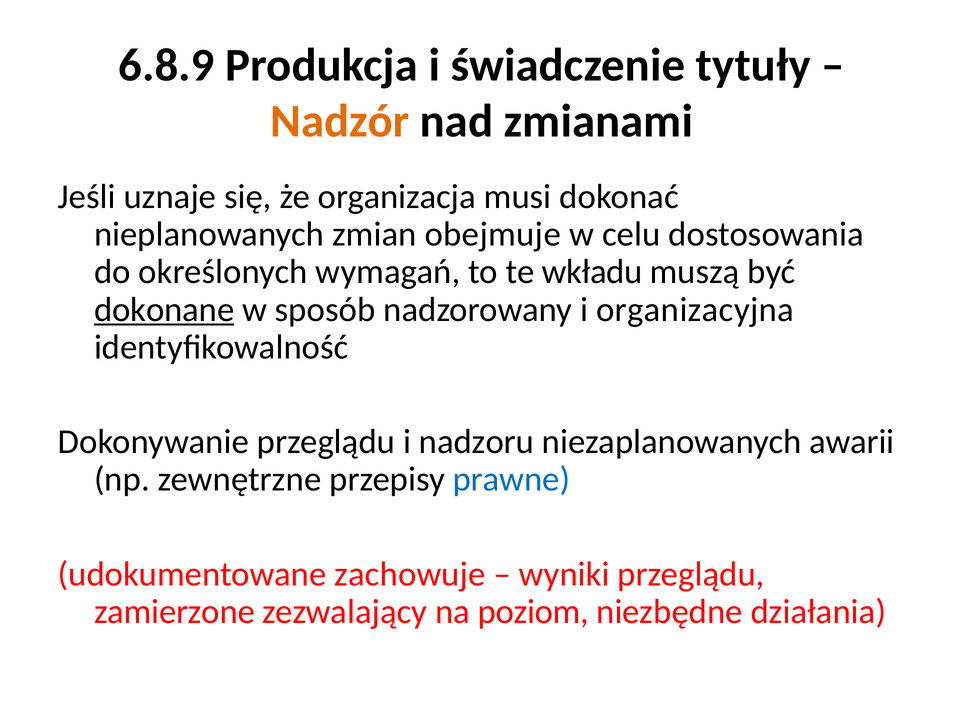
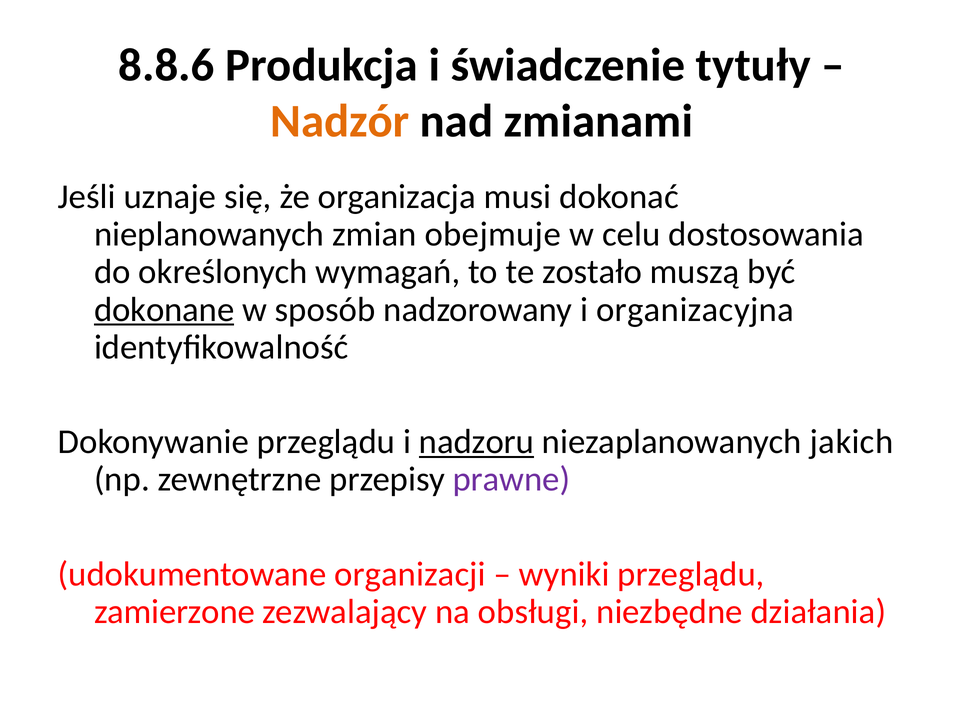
6.8.9: 6.8.9 -> 8.8.6 (167, 65)
wkładu: wkładu -> zostało (592, 272)
nadzoru underline: none -> present (476, 442)
awarii: awarii -> jakich (852, 442)
prawne colour: blue -> purple (511, 479)
zachowuje: zachowuje -> organizacji (410, 574)
poziom: poziom -> obsługi (533, 612)
